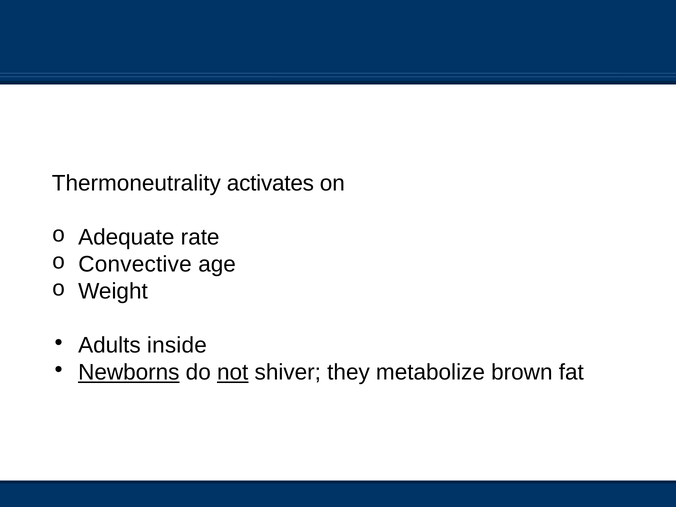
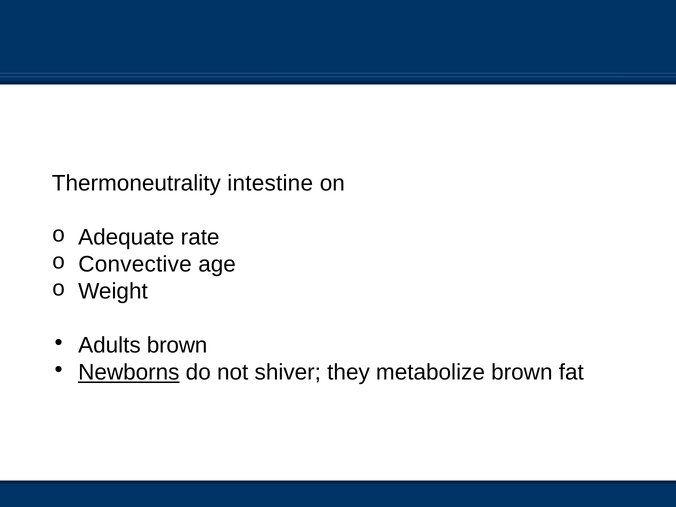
activates: activates -> intestine (270, 183)
Adults inside: inside -> brown (177, 345)
not underline: present -> none (233, 372)
